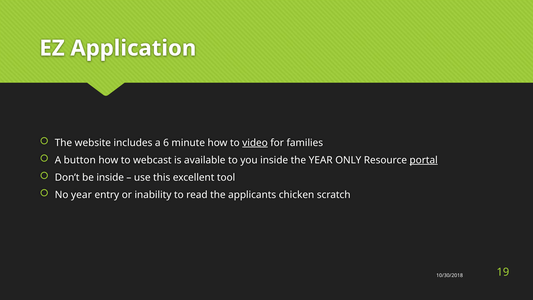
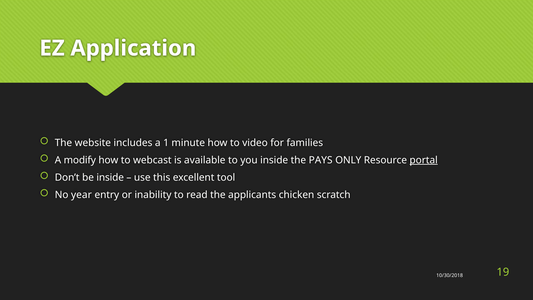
6: 6 -> 1 (166, 143)
video underline: present -> none (255, 143)
button: button -> modify (80, 160)
the YEAR: YEAR -> PAYS (321, 160)
